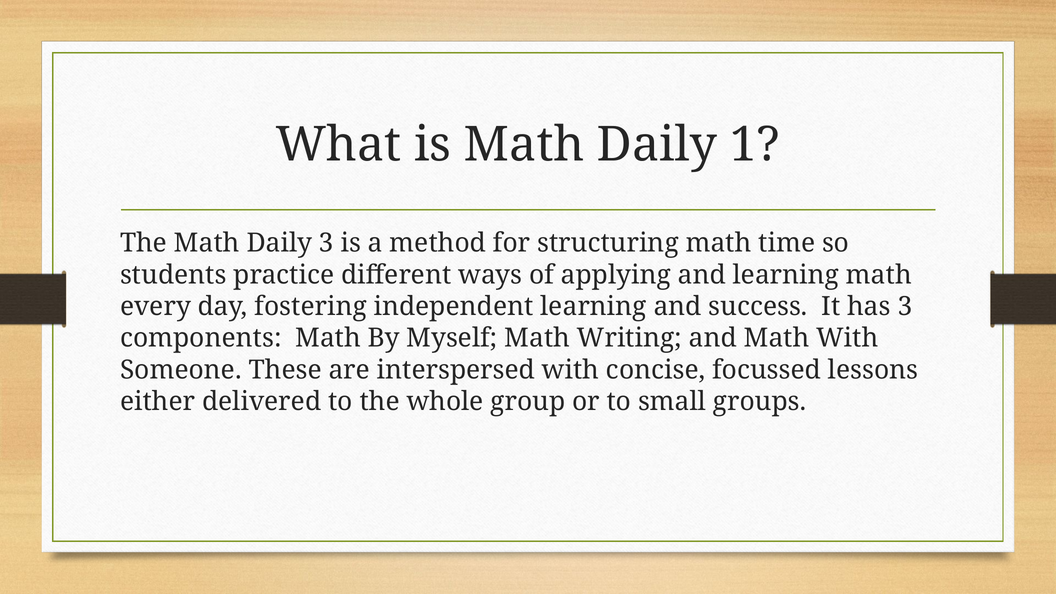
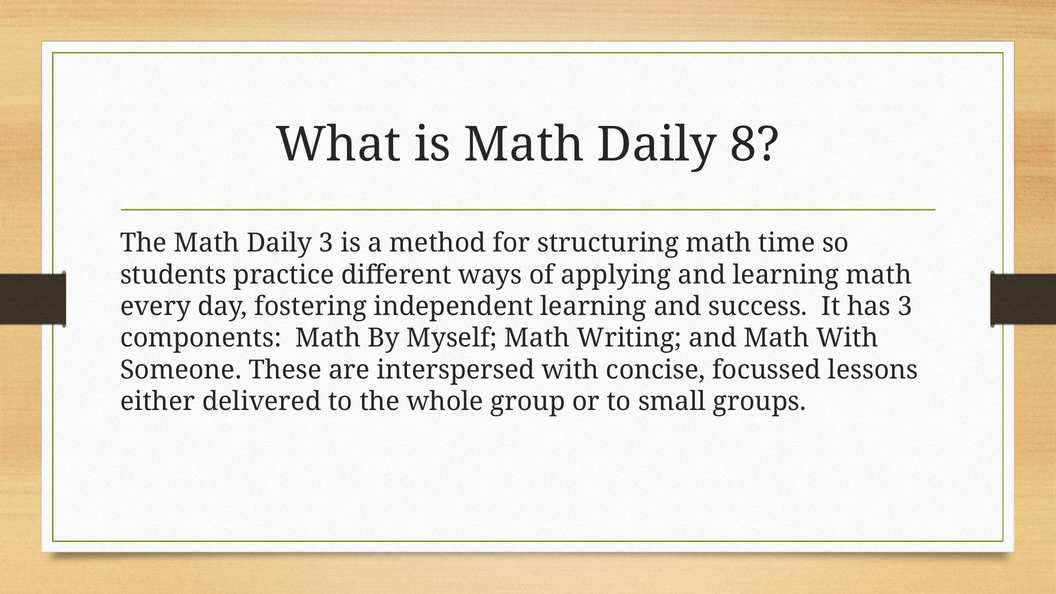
1: 1 -> 8 (755, 145)
